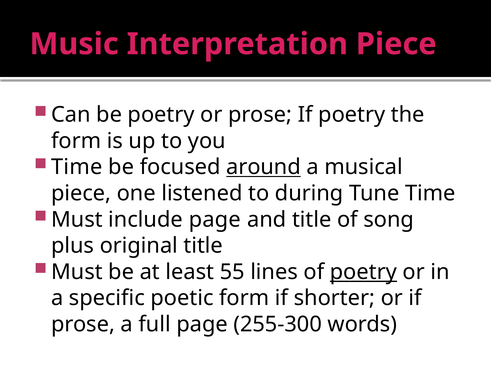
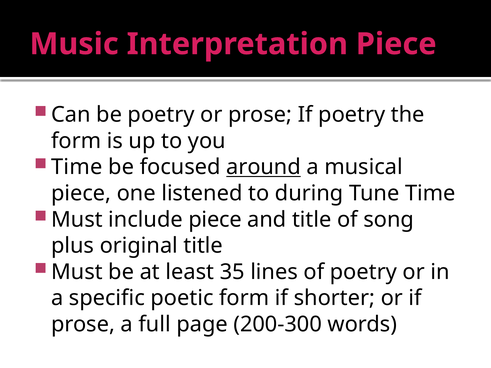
include page: page -> piece (215, 220)
55: 55 -> 35 (232, 272)
poetry underline: present -> none (363, 272)
255-300: 255-300 -> 200-300 (278, 324)
